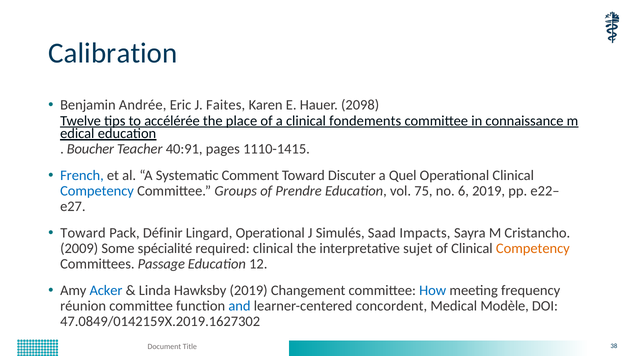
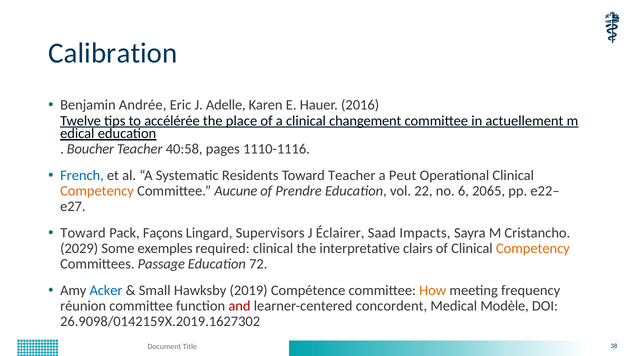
Faites: Faites -> Adelle (226, 105)
2098: 2098 -> 2016 (360, 105)
fondements: fondements -> changement (365, 121)
connaissance: connaissance -> actuellement (524, 121)
40:91: 40:91 -> 40:58 (184, 149)
1110-1415: 1110-1415 -> 1110-1116 (277, 149)
Comment: Comment -> Residents (250, 175)
Toward Discuter: Discuter -> Teacher (352, 175)
Quel: Quel -> Peut (403, 175)
Competency colour: blue -> orange (97, 191)
Groups: Groups -> Aucune (236, 191)
75: 75 -> 22 (423, 191)
6 2019: 2019 -> 2065 (489, 191)
Définir: Définir -> Façons (163, 233)
Lingard Operational: Operational -> Supervisors (270, 233)
Simulés: Simulés -> Éclairer (340, 233)
2009: 2009 -> 2029 (79, 249)
spécialité: spécialité -> exemples (165, 249)
sujet: sujet -> clairs (418, 249)
12: 12 -> 72 (258, 264)
Linda: Linda -> Small (155, 290)
Changement: Changement -> Compétence (308, 290)
How colour: blue -> orange (433, 290)
and colour: blue -> red (239, 306)
47.0849/0142159X.2019.1627302: 47.0849/0142159X.2019.1627302 -> 26.9098/0142159X.2019.1627302 (160, 322)
